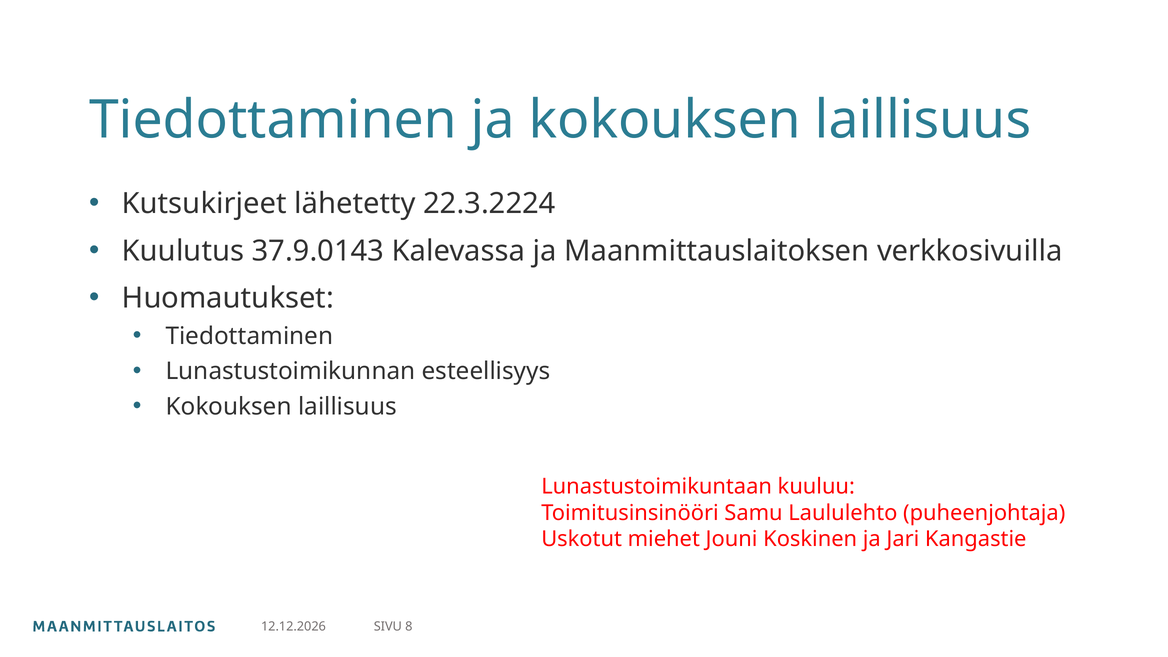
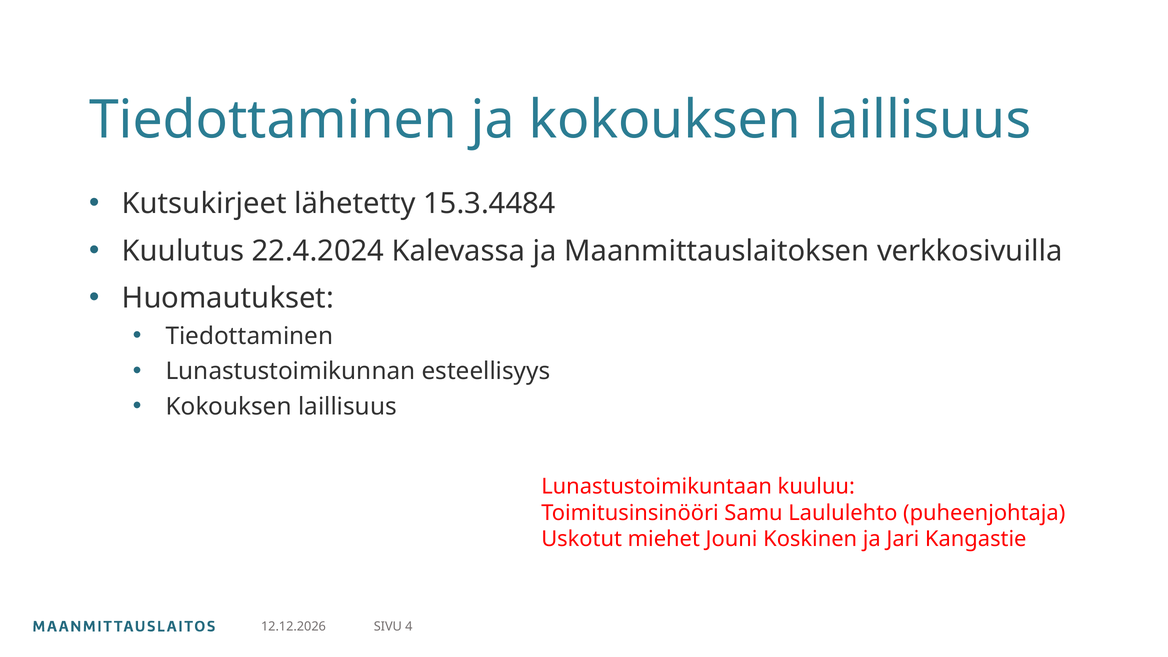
22.3.2224: 22.3.2224 -> 15.3.4484 (489, 204)
37.9.0143: 37.9.0143 -> 22.4.2024 (318, 251)
8: 8 -> 4 (409, 626)
